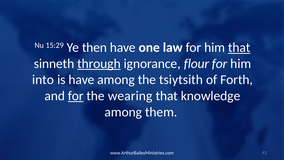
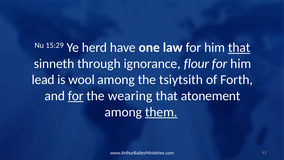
then: then -> herd (94, 47)
through underline: present -> none (99, 64)
into: into -> lead (43, 80)
is have: have -> wool (82, 80)
knowledge: knowledge -> atonement (211, 96)
them underline: none -> present (161, 112)
